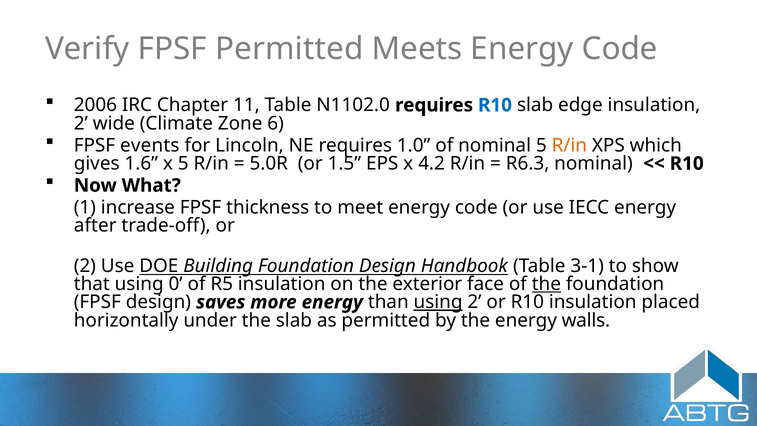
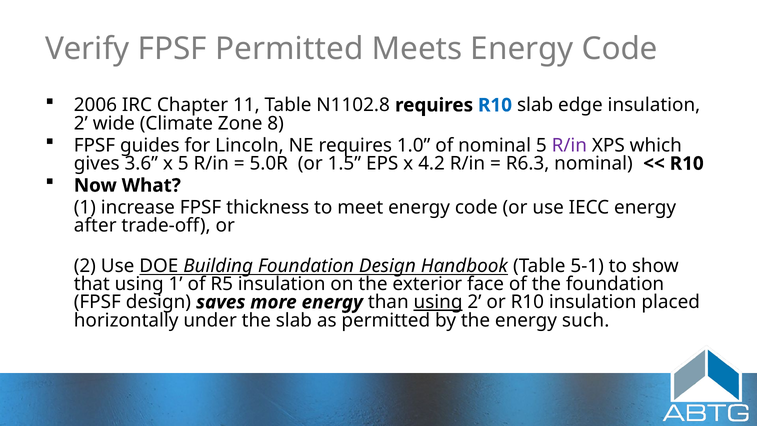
N1102.0: N1102.0 -> N1102.8 (353, 105)
6: 6 -> 8 (276, 123)
events: events -> guides (150, 145)
R/in colour: orange -> purple (569, 145)
1.6: 1.6 -> 3.6 (141, 163)
3-1: 3-1 -> 5-1 (587, 266)
using 0: 0 -> 1 (176, 284)
the underline: present -> none (546, 284)
walls: walls -> such (586, 320)
